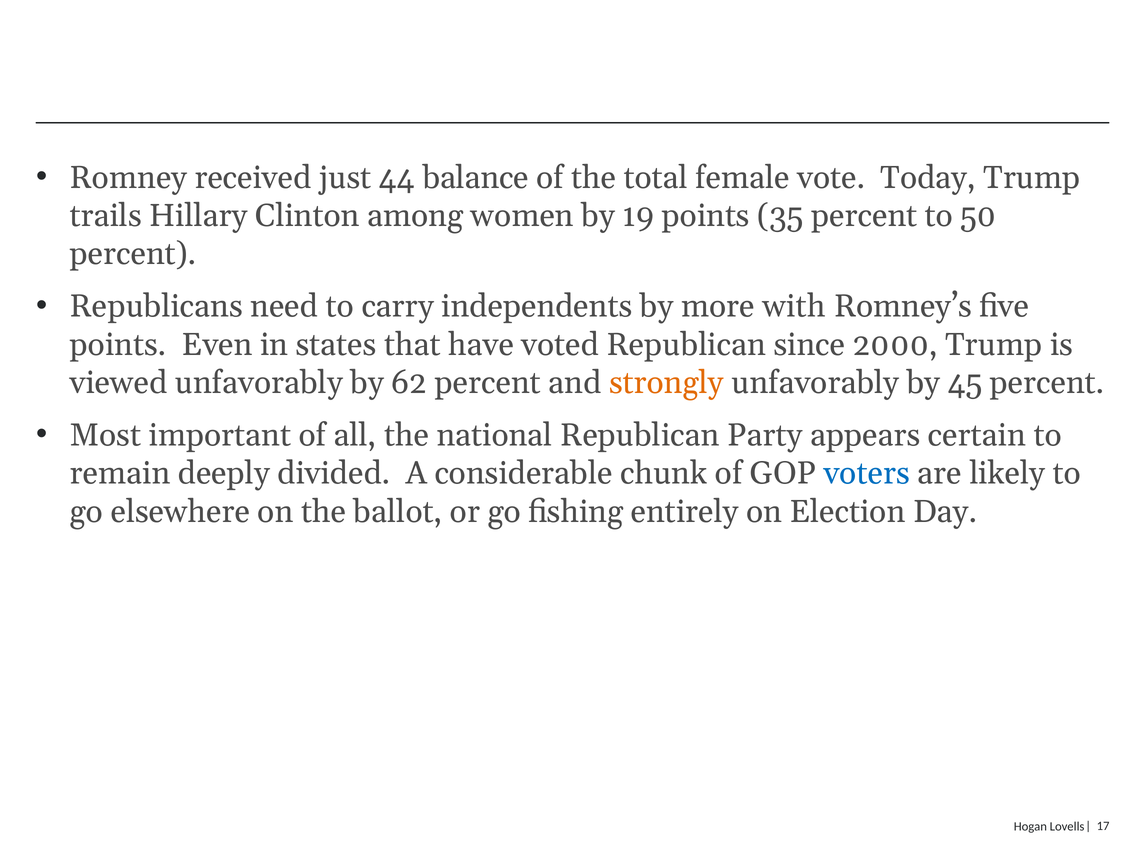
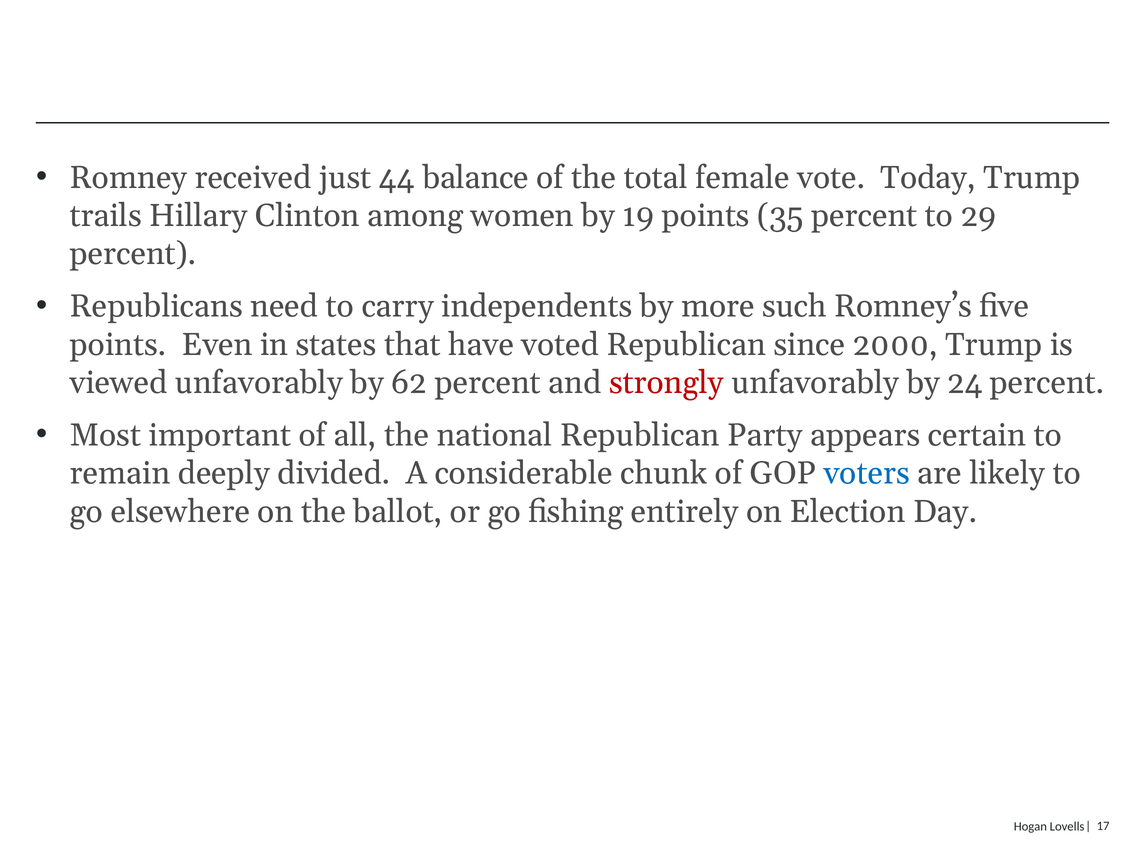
50: 50 -> 29 (978, 216)
with: with -> such (794, 306)
strongly colour: orange -> red (666, 383)
45: 45 -> 24 (965, 383)
